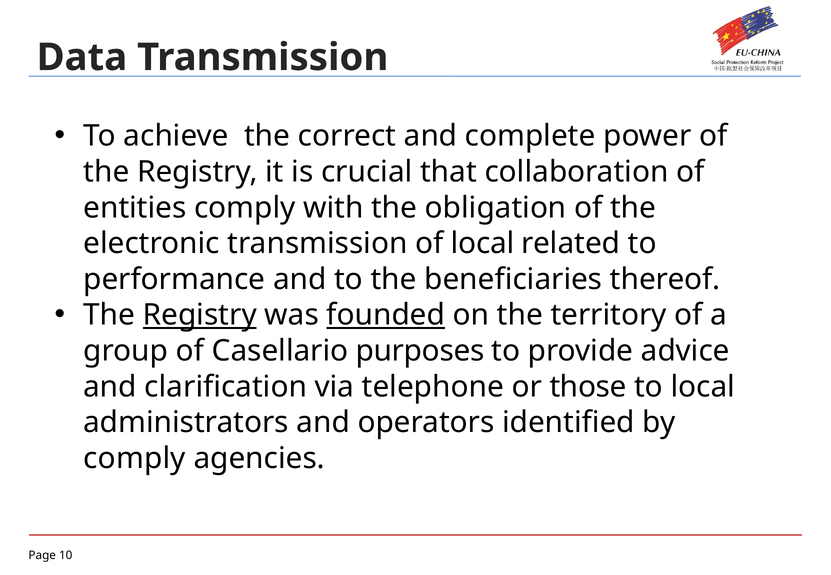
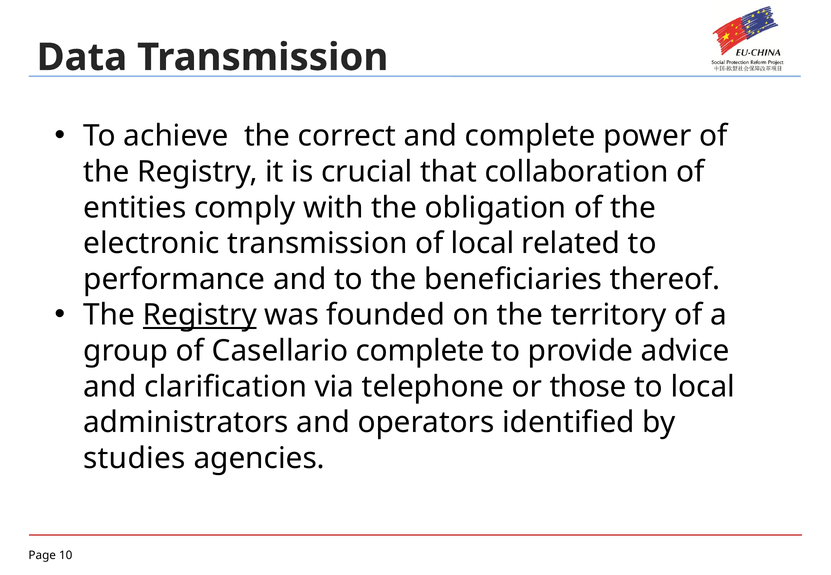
founded underline: present -> none (386, 315)
Casellario purposes: purposes -> complete (420, 351)
comply: comply -> studies (134, 459)
